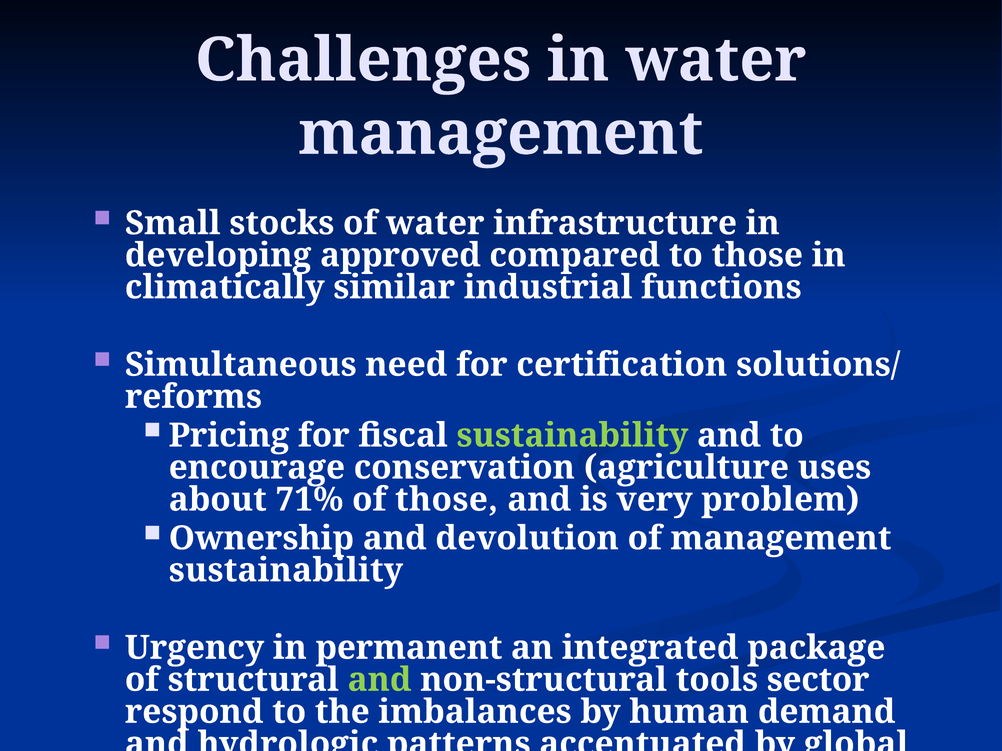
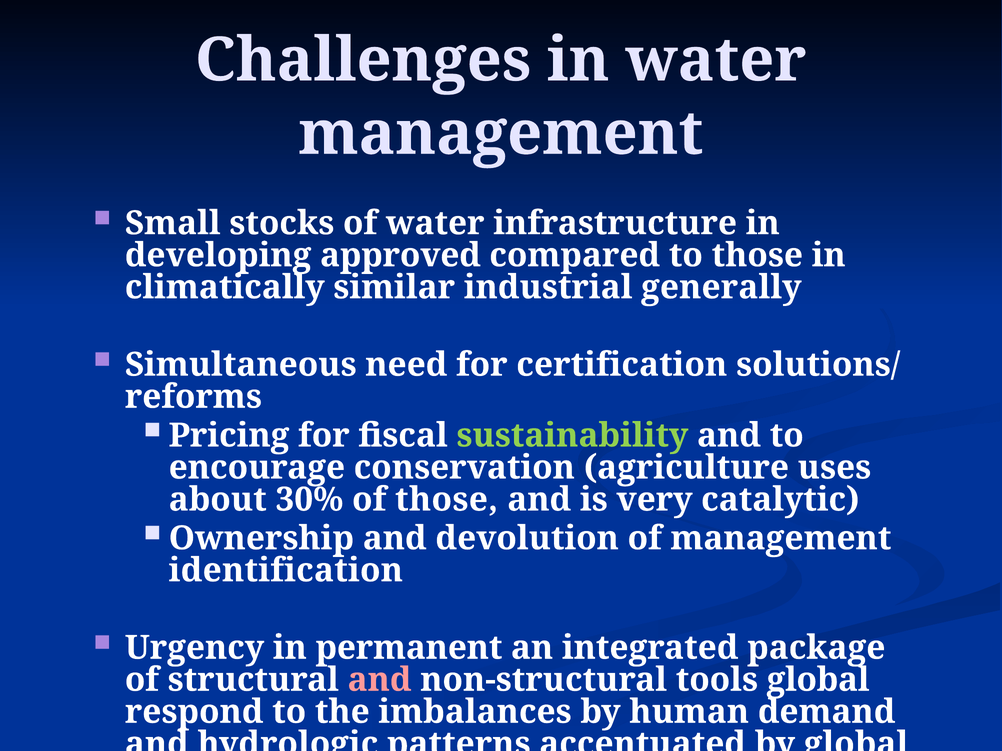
functions: functions -> generally (721, 288)
71%: 71% -> 30% (309, 500)
problem: problem -> catalytic (780, 500)
sustainability: sustainability -> identification (286, 571)
and colour: light green -> pink (380, 680)
tools sector: sector -> global (818, 680)
